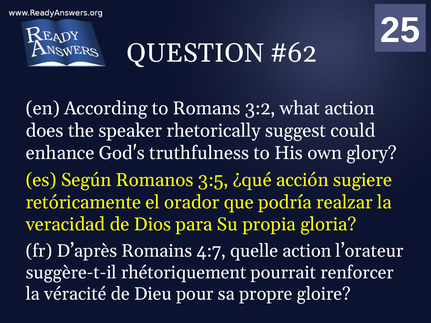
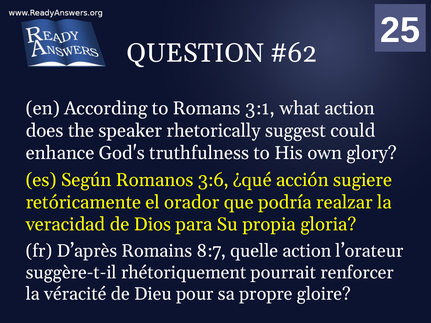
3:2: 3:2 -> 3:1 (260, 109)
3:5: 3:5 -> 3:6 (213, 180)
4:7: 4:7 -> 8:7 (211, 251)
